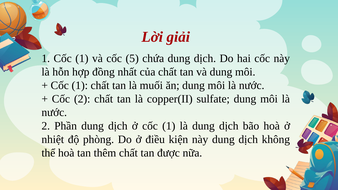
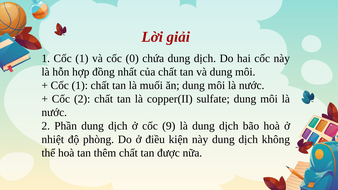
5: 5 -> 0 (132, 58)
ở cốc 1: 1 -> 9 (169, 126)
